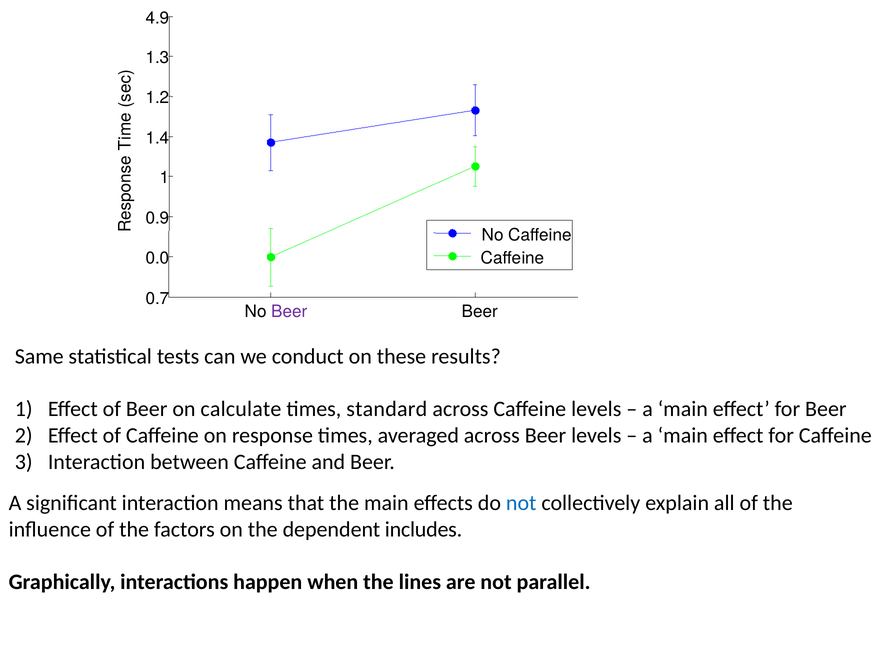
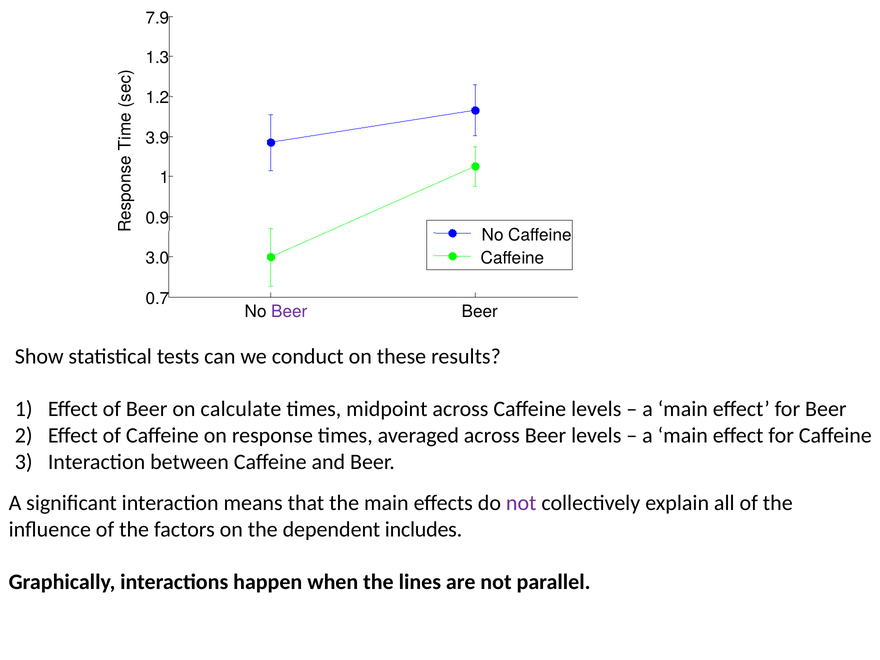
4.9: 4.9 -> 7.9 (157, 18)
1.4: 1.4 -> 3.9 (157, 138)
0.0: 0.0 -> 3.0 (157, 258)
Same: Same -> Show (39, 356)
standard: standard -> midpoint (387, 409)
not colour: blue -> purple (521, 503)
